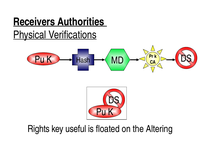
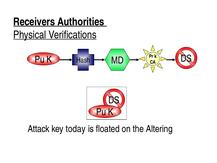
Rights: Rights -> Attack (39, 129)
useful: useful -> today (76, 129)
